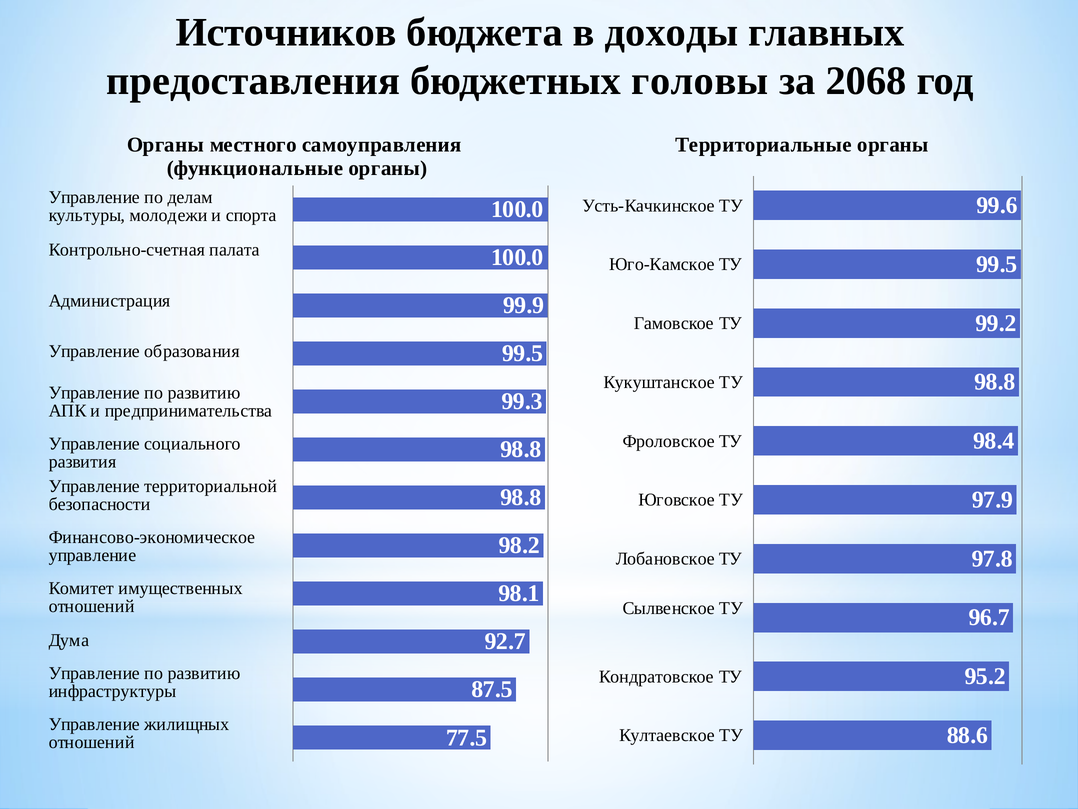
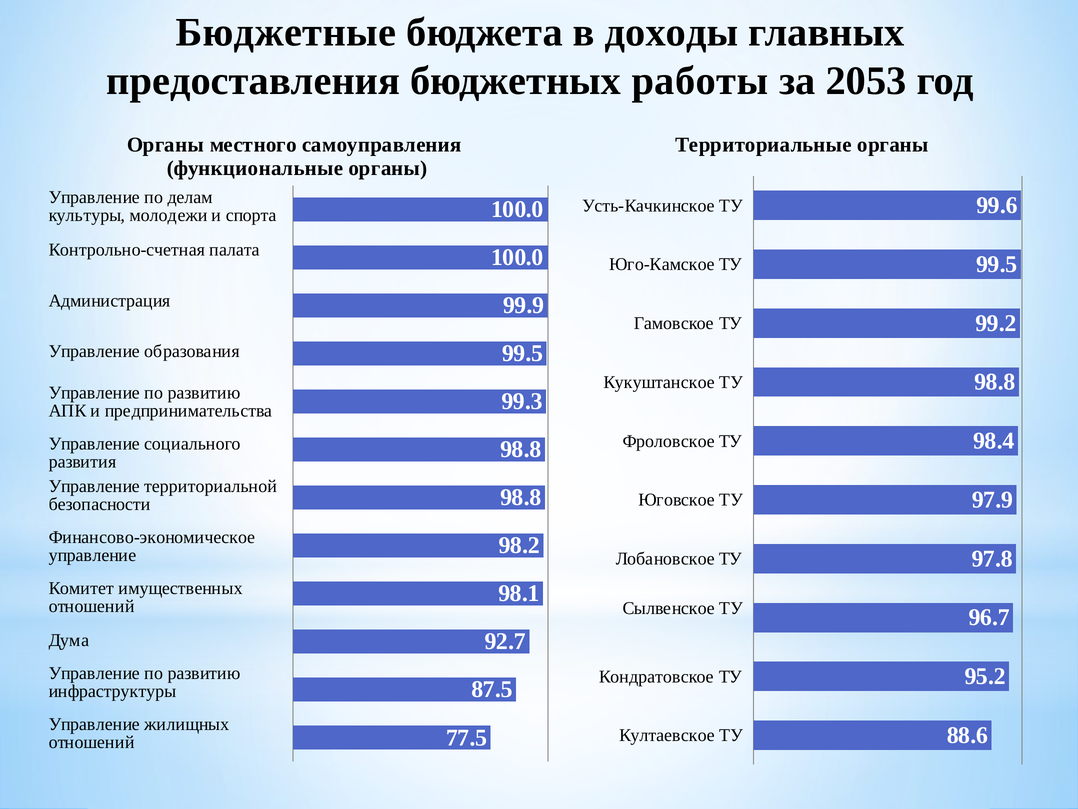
Источников: Источников -> Бюджетные (286, 32)
головы: головы -> работы (700, 81)
2068: 2068 -> 2053 (866, 81)
